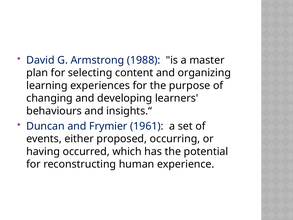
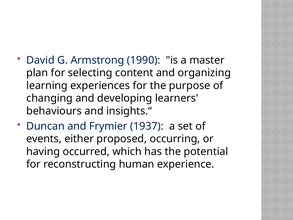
1988: 1988 -> 1990 (144, 60)
1961: 1961 -> 1937 (147, 126)
